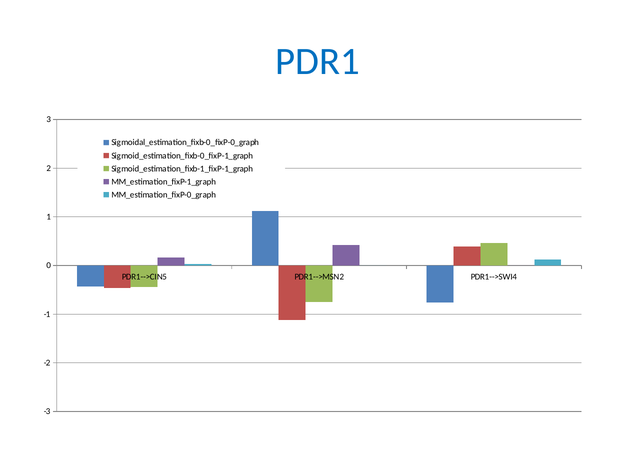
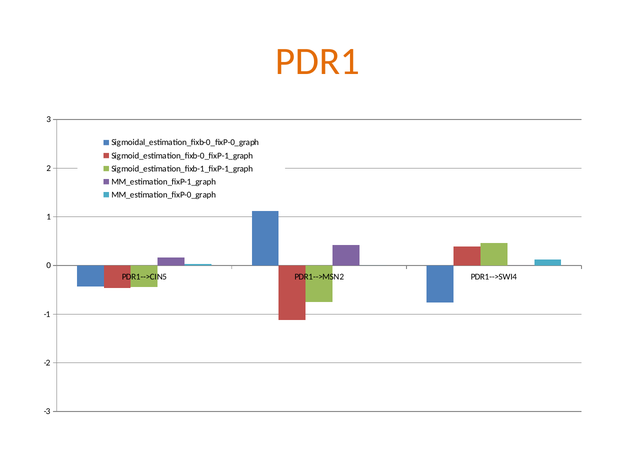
PDR1 colour: blue -> orange (317, 61)
